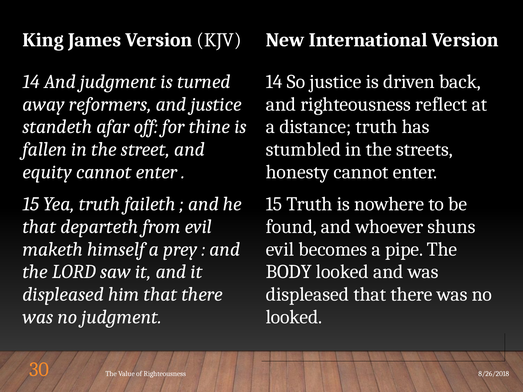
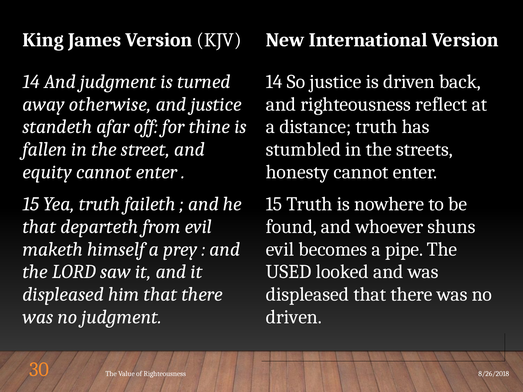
reformers: reformers -> otherwise (110, 104)
BODY: BODY -> USED (289, 272)
looked: looked -> driven (294, 317)
